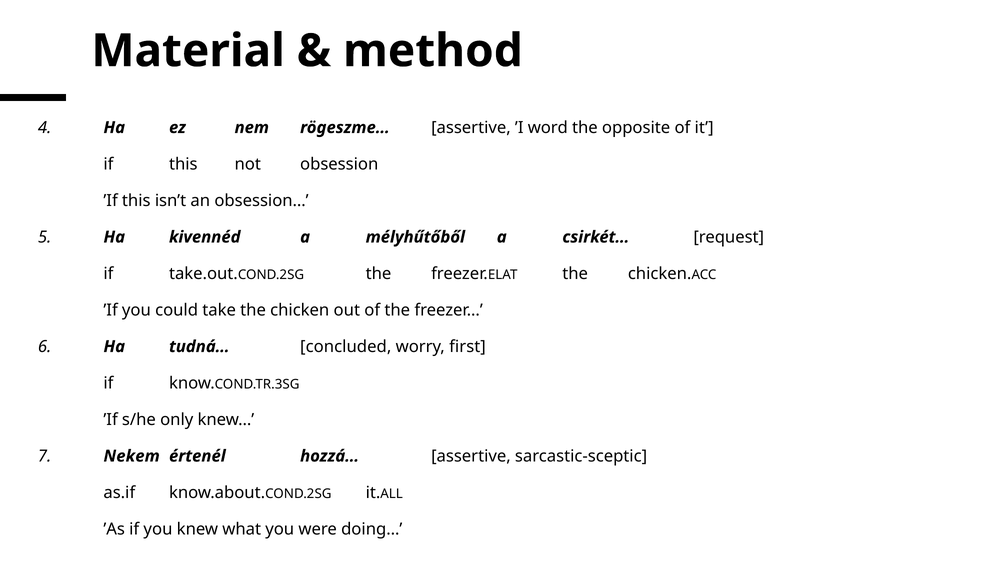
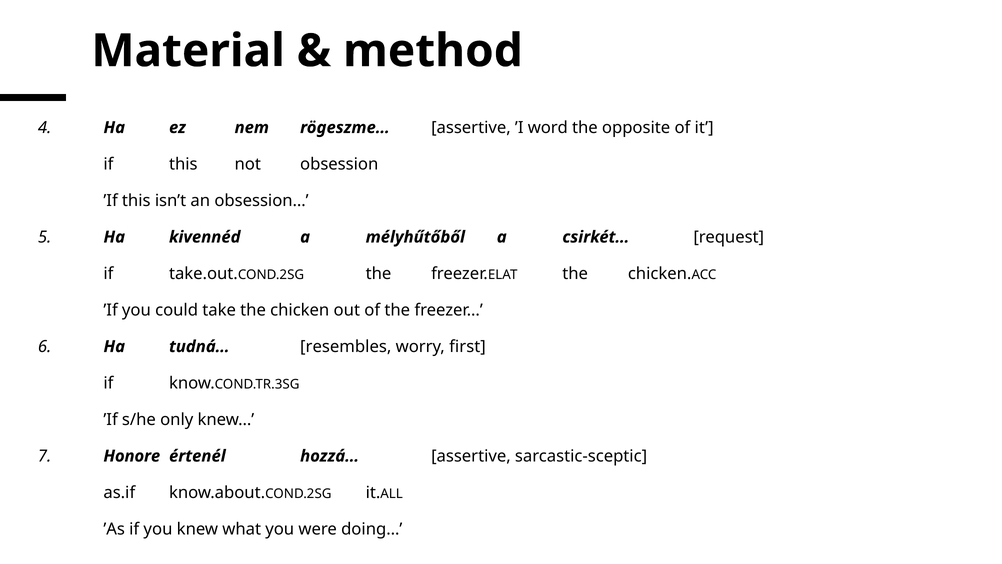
concluded: concluded -> resembles (346, 346)
Nekem: Nekem -> Honore (132, 456)
